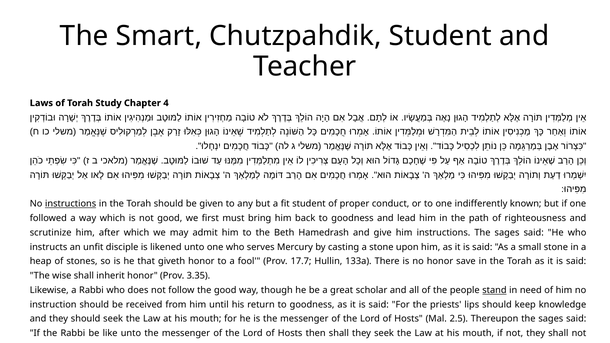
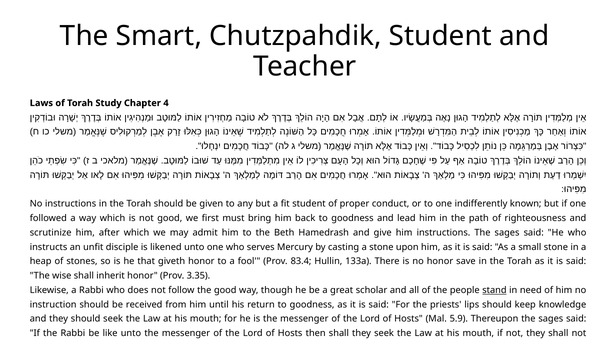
instructions underline: present -> none (71, 204)
17.7: 17.7 -> 83.4 (301, 261)
2.5: 2.5 -> 5.9 (459, 319)
